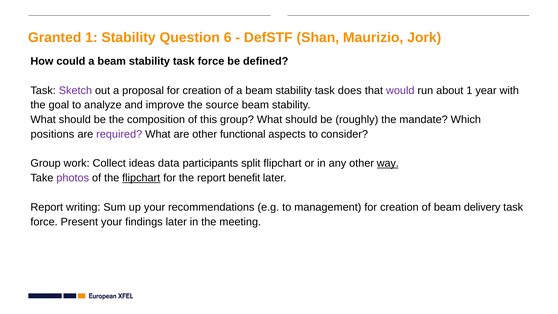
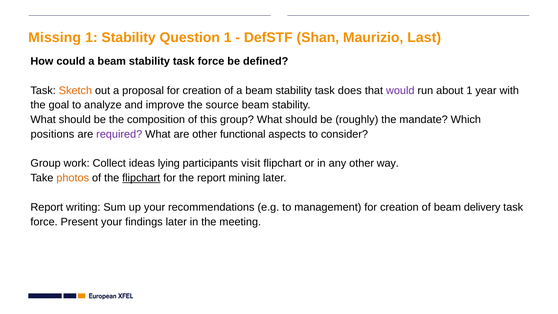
Granted: Granted -> Missing (55, 37)
Question 6: 6 -> 1 (228, 37)
Jork: Jork -> Last (424, 37)
Sketch colour: purple -> orange (75, 90)
data: data -> lying (169, 163)
split: split -> visit (251, 163)
way underline: present -> none (388, 163)
photos colour: purple -> orange (73, 178)
benefit: benefit -> mining (244, 178)
